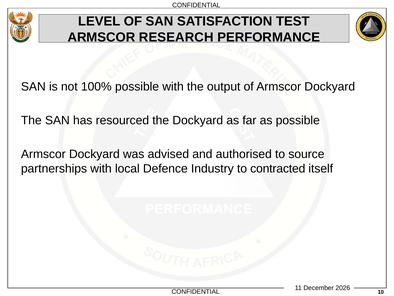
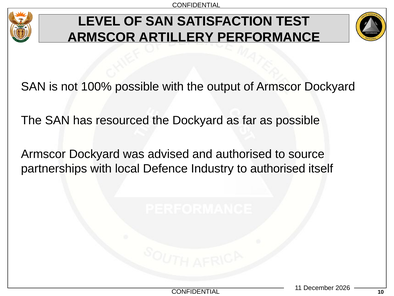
RESEARCH: RESEARCH -> ARTILLERY (176, 37)
to contracted: contracted -> authorised (278, 168)
